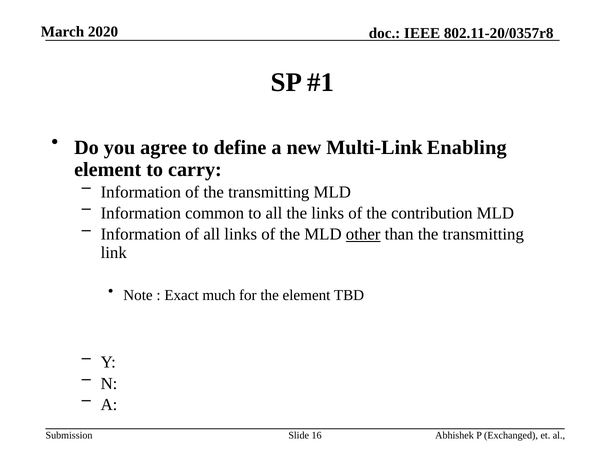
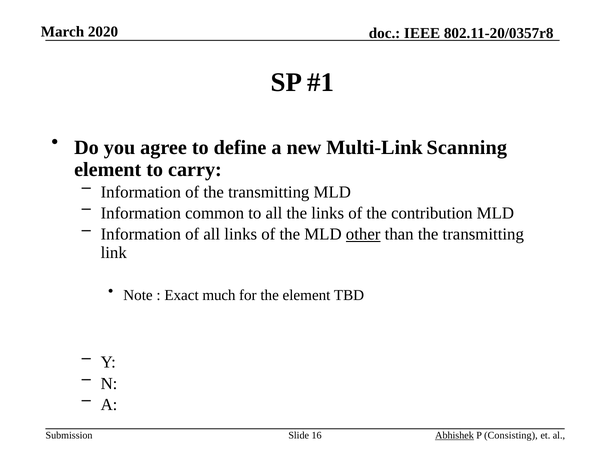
Enabling: Enabling -> Scanning (467, 148)
Abhishek underline: none -> present (455, 435)
Exchanged: Exchanged -> Consisting (511, 435)
